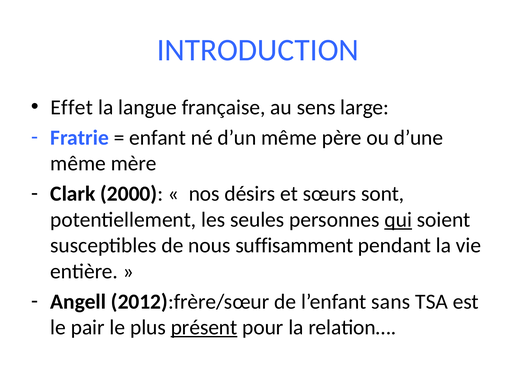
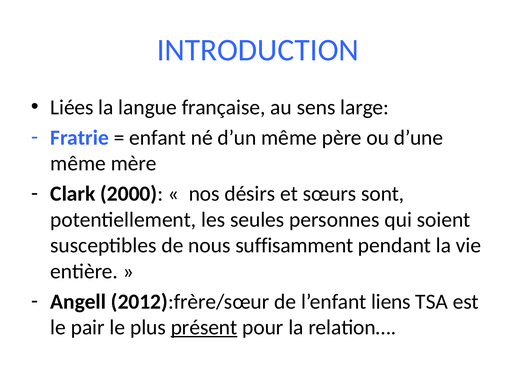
Effet: Effet -> Liées (72, 107)
qui underline: present -> none (398, 220)
sans: sans -> liens (391, 302)
